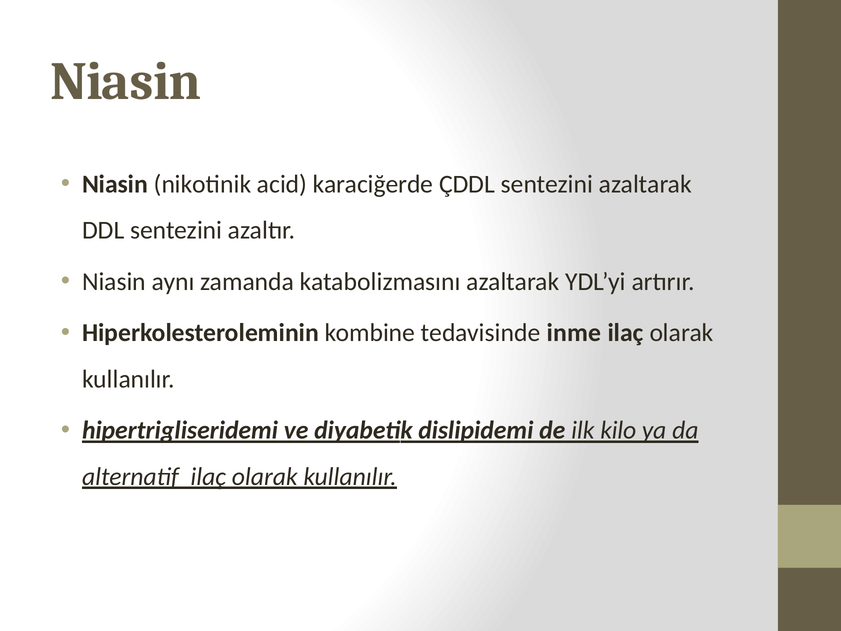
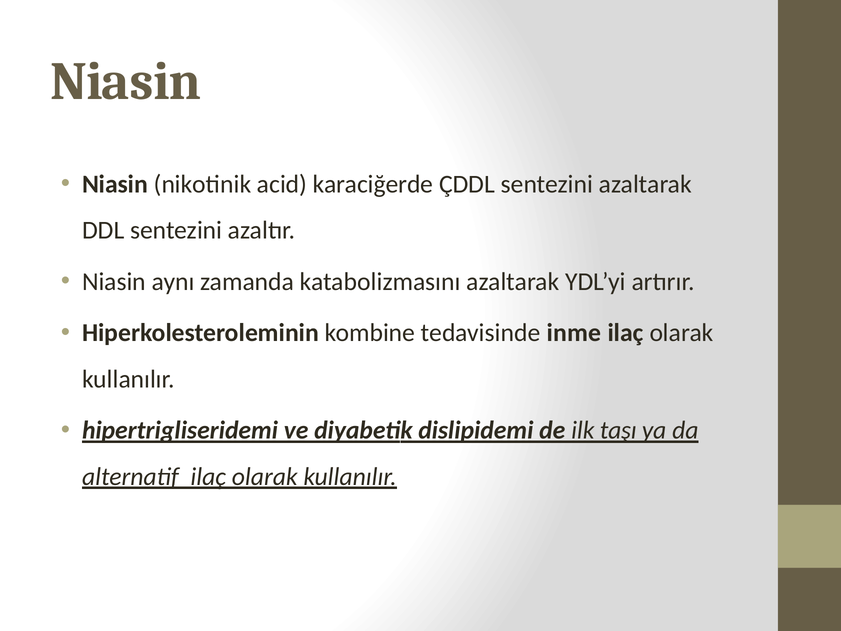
kilo: kilo -> taşı (618, 430)
